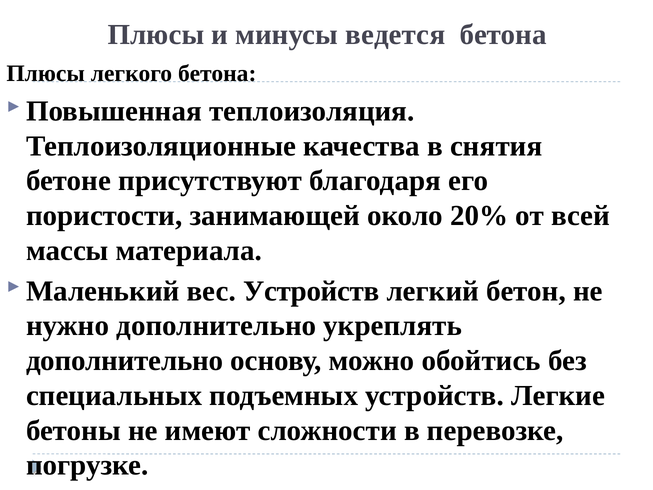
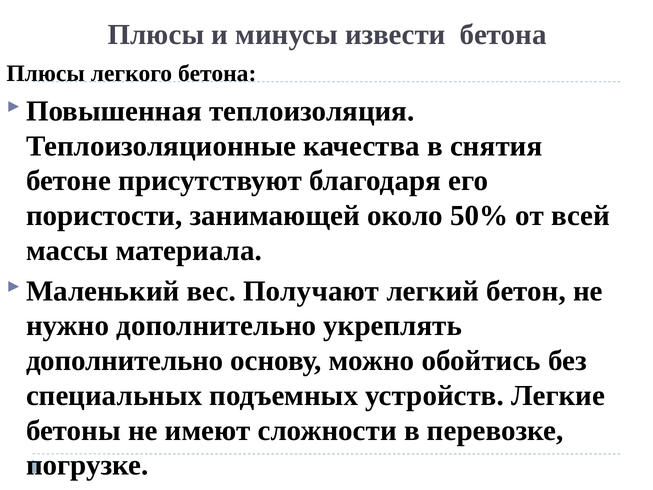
ведется: ведется -> извести (395, 35)
20%: 20% -> 50% (479, 216)
вес Устройств: Устройств -> Получают (311, 291)
